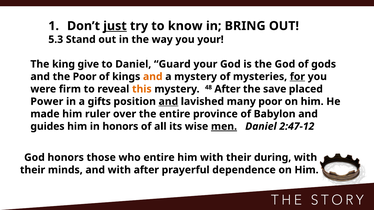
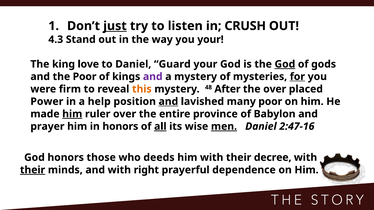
know: know -> listen (185, 26)
BRING: BRING -> CRUSH (245, 26)
5.3: 5.3 -> 4.3 (56, 40)
give: give -> love (88, 64)
God underline: none -> present (285, 64)
and colour: orange -> purple (153, 77)
the save: save -> over (275, 89)
gifts: gifts -> help (99, 102)
him underline: none -> present (72, 114)
guides: guides -> prayer (47, 127)
all underline: none -> present (160, 127)
2:47-12: 2:47-12 -> 2:47-16 (297, 127)
who entire: entire -> deeds (159, 158)
during: during -> decree (273, 158)
their underline: none -> present (33, 170)
with after: after -> right (146, 170)
